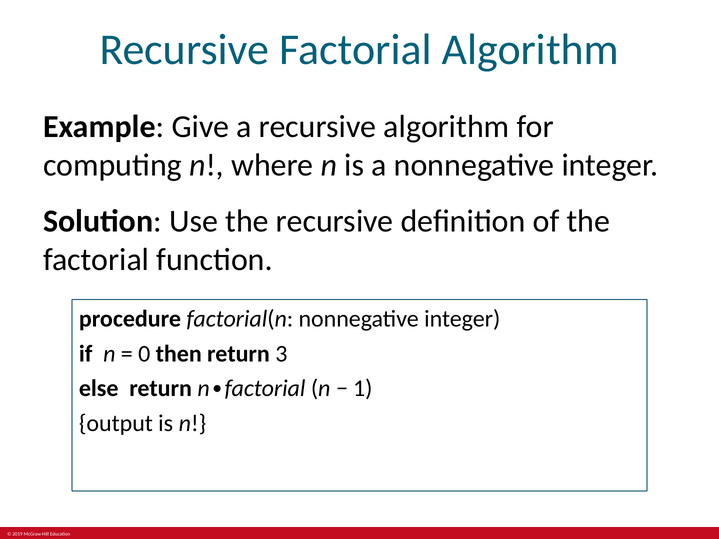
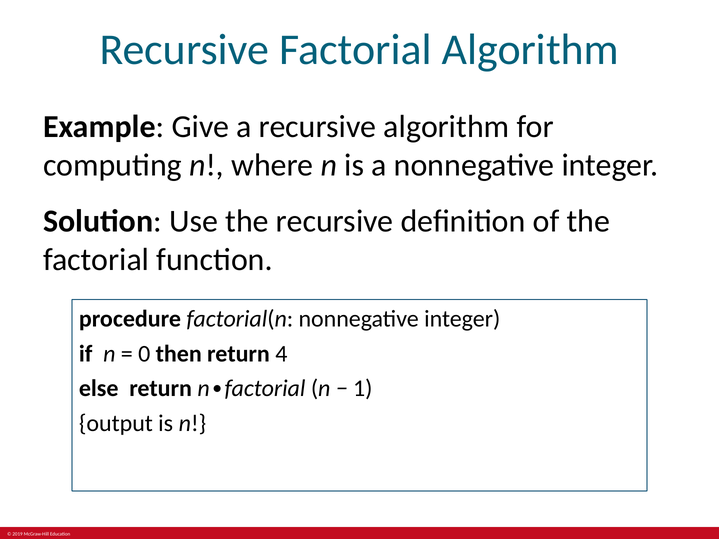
3: 3 -> 4 (281, 354)
